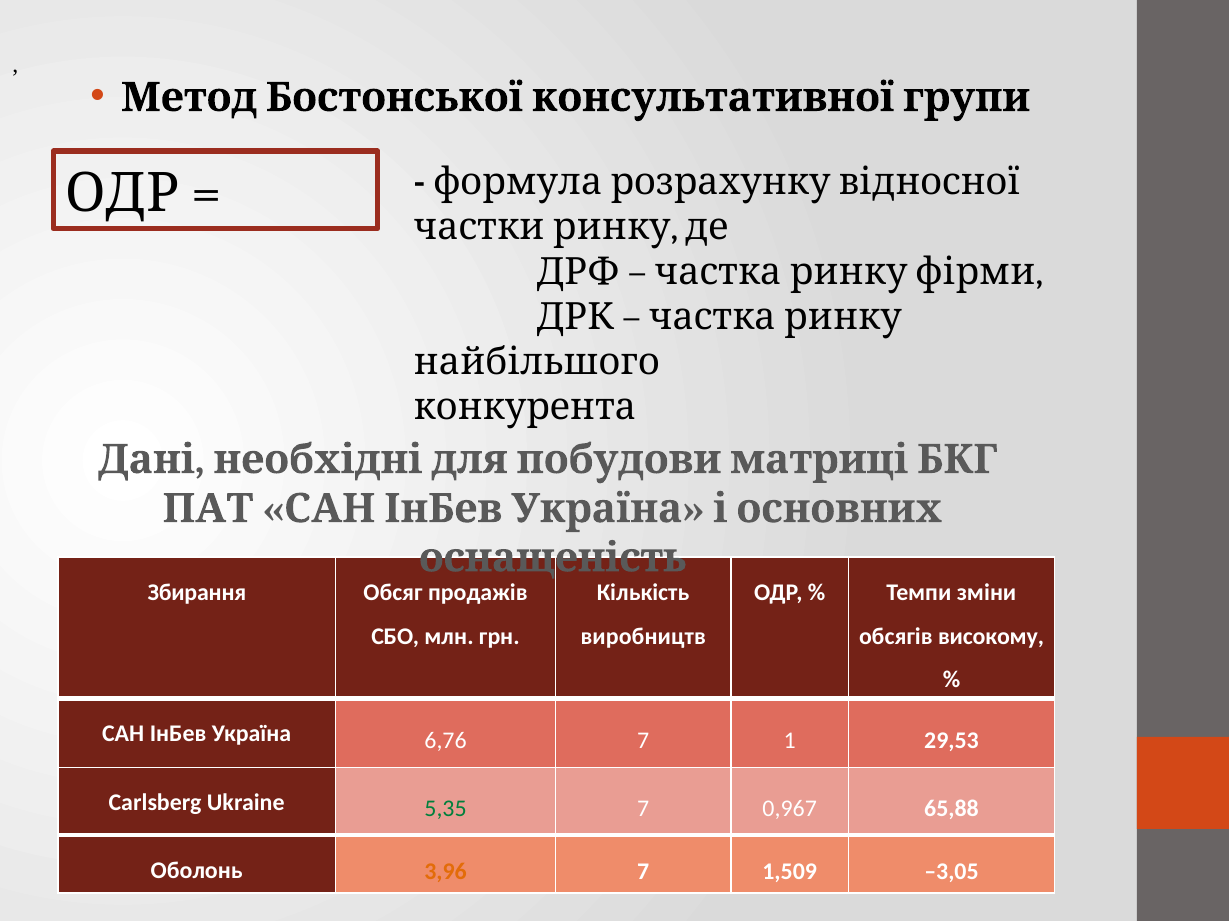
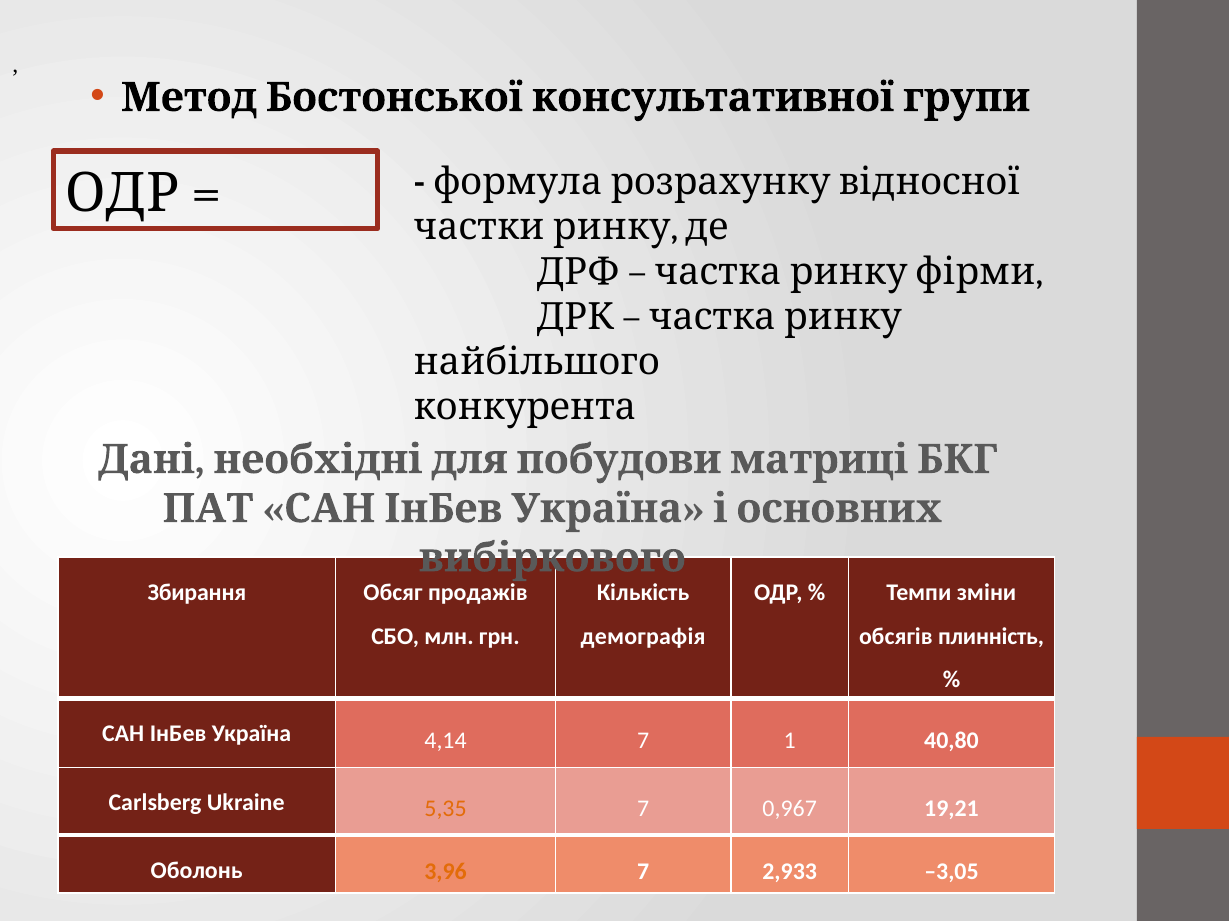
оснащеність: оснащеність -> вибіркового (552, 558)
виробництв: виробництв -> демографія (643, 637)
високому: високому -> плинність (991, 637)
6,76: 6,76 -> 4,14 (446, 741)
29,53: 29,53 -> 40,80 (951, 741)
5,35 colour: green -> orange (446, 809)
65,88: 65,88 -> 19,21 (951, 809)
1,509: 1,509 -> 2,933 (790, 872)
